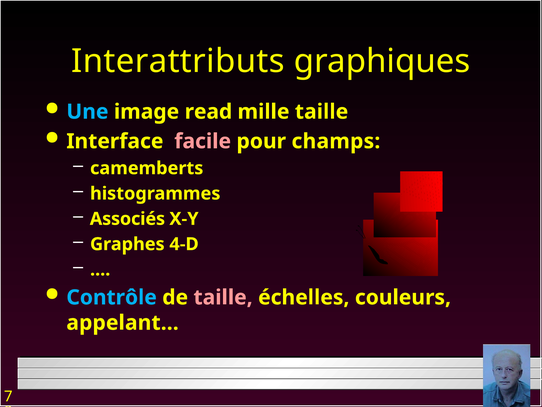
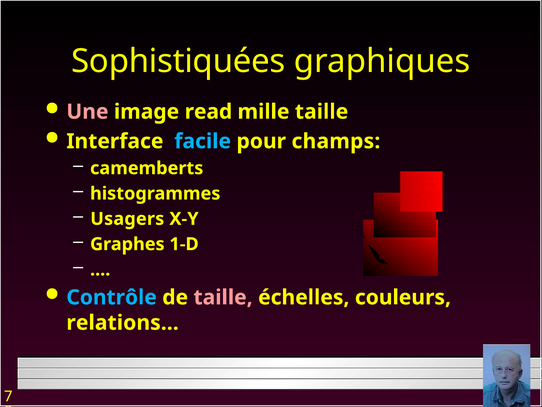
Interattributs: Interattributs -> Sophistiquées (178, 61)
Une colour: light blue -> pink (87, 112)
facile colour: pink -> light blue (203, 141)
Associés: Associés -> Usagers (127, 219)
4-D: 4-D -> 1-D (184, 244)
appelant: appelant -> relations (123, 322)
